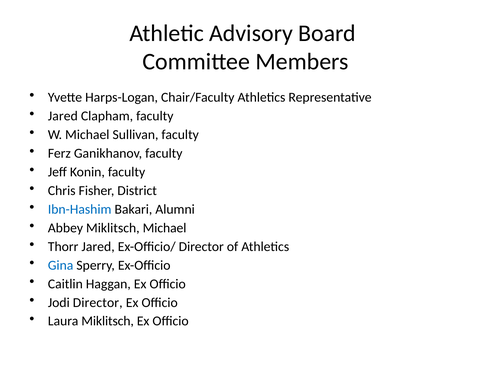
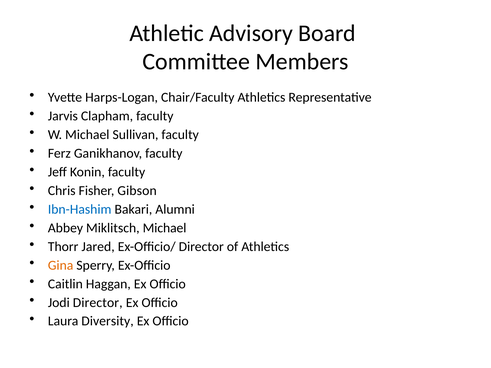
Jared: Jared -> Jarvis (63, 116)
District: District -> Gibson (137, 191)
Gina colour: blue -> orange (61, 265)
Laura Miklitsch: Miklitsch -> Diversity (108, 321)
